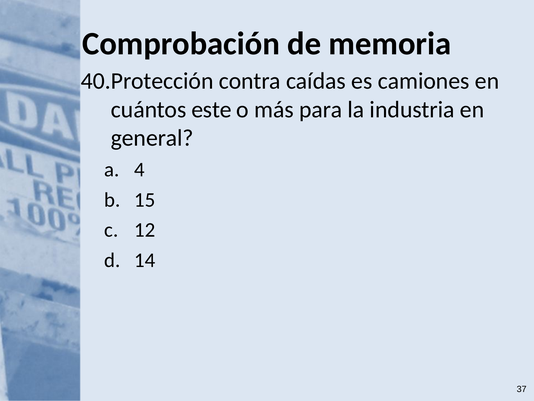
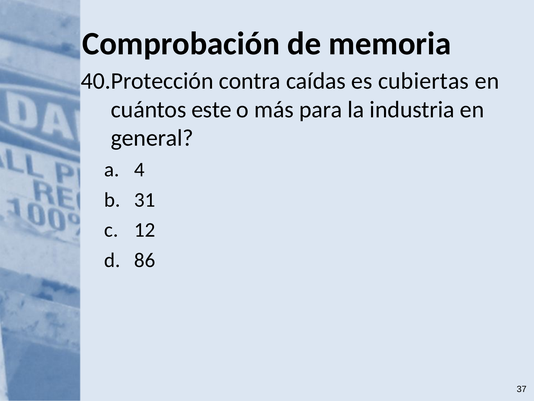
camiones: camiones -> cubiertas (423, 81)
15: 15 -> 31 (145, 200)
14: 14 -> 86 (145, 260)
